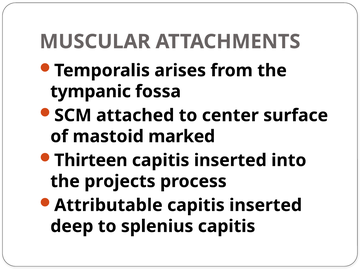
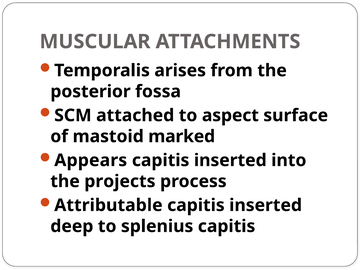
tympanic: tympanic -> posterior (91, 92)
center: center -> aspect (230, 115)
Thirteen: Thirteen -> Appears (91, 160)
